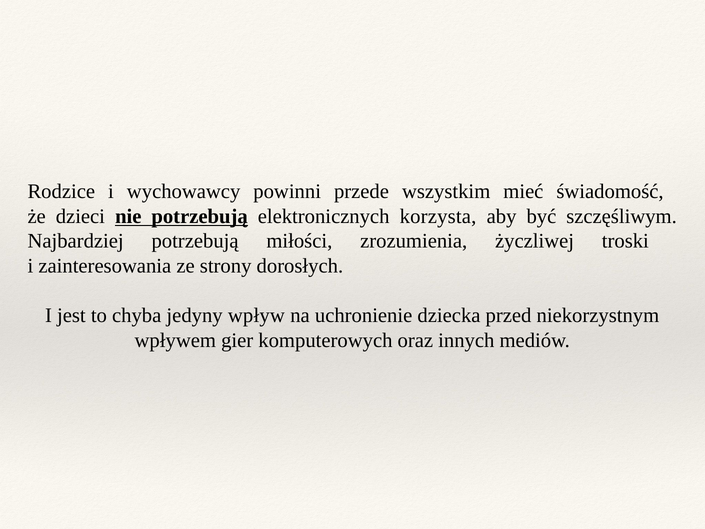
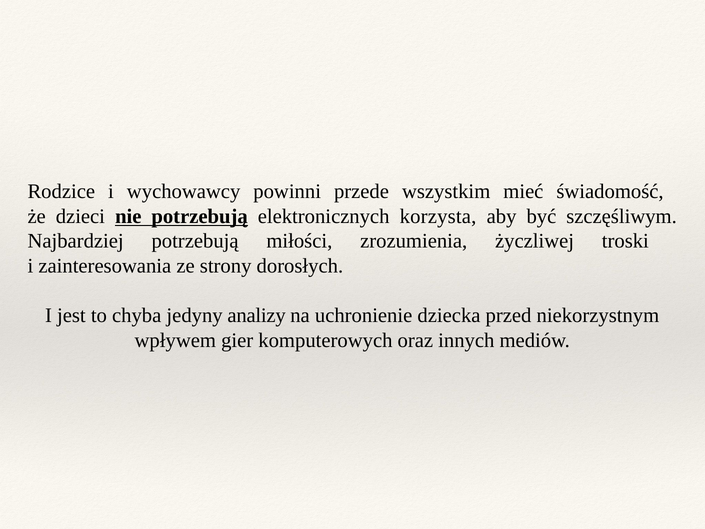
wpływ: wpływ -> analizy (257, 315)
